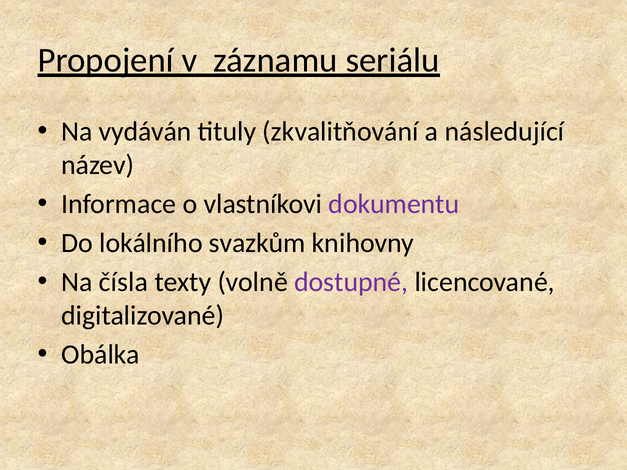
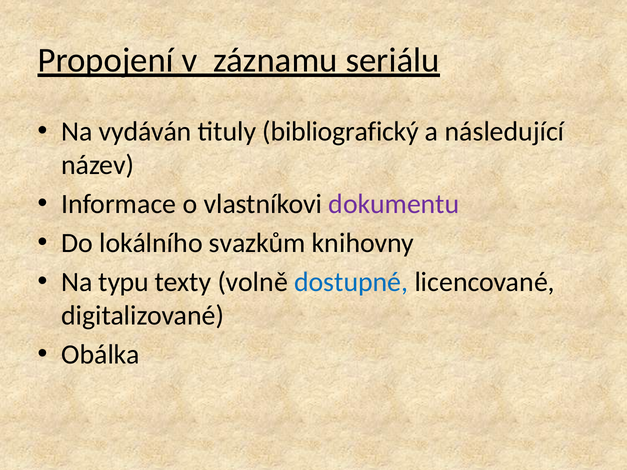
zkvalitňování: zkvalitňování -> bibliografický (341, 132)
čísla: čísla -> typu (124, 282)
dostupné colour: purple -> blue (351, 282)
